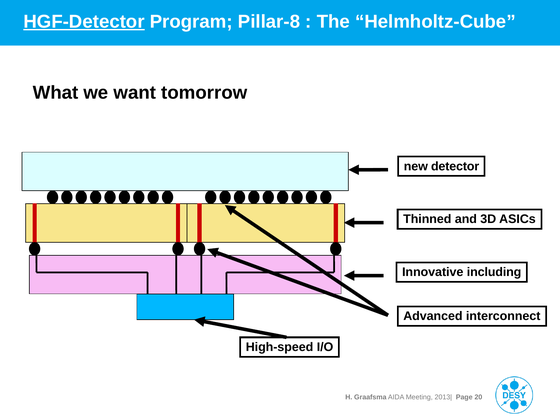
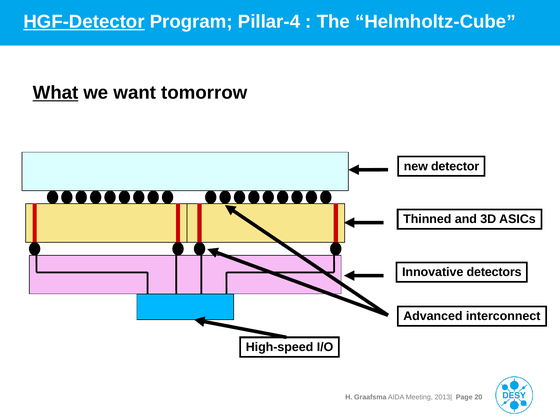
Pillar-8: Pillar-8 -> Pillar-4 (269, 22)
What underline: none -> present (56, 93)
including: including -> detectors (494, 272)
